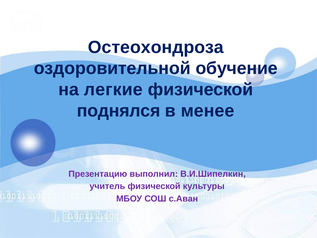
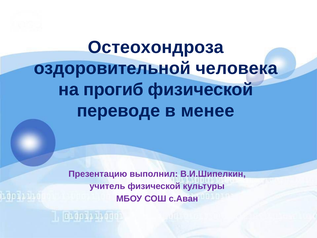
обучение: обучение -> человека (237, 68)
легкие: легкие -> прогиб (113, 89)
поднялся: поднялся -> переводе (118, 111)
